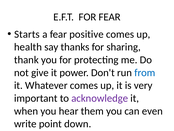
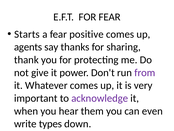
health: health -> agents (28, 47)
from colour: blue -> purple (145, 72)
point: point -> types (50, 123)
